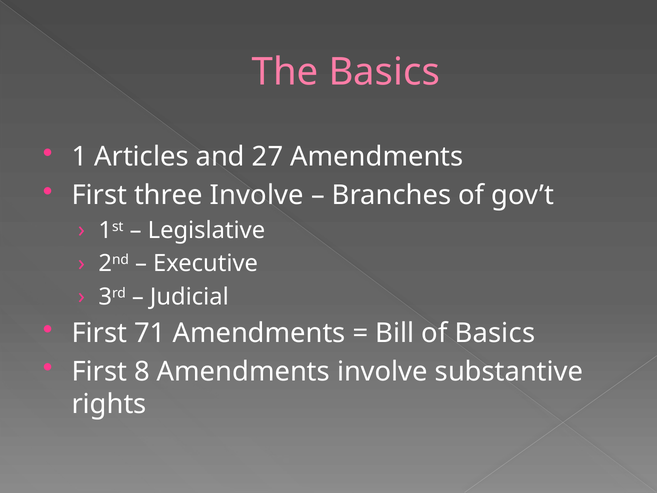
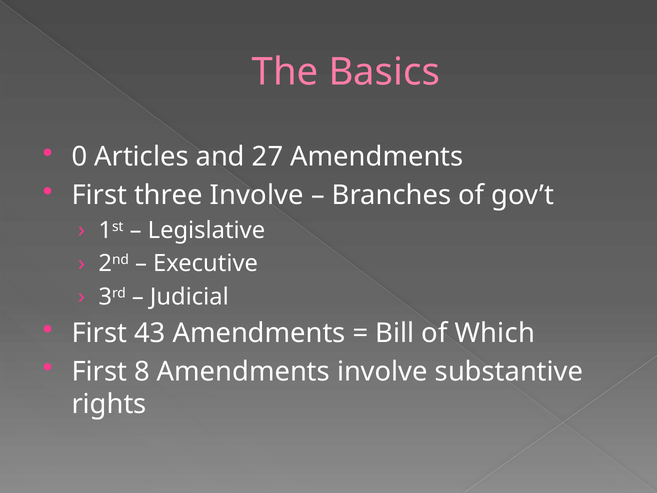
1: 1 -> 0 (79, 157)
71: 71 -> 43 (150, 333)
of Basics: Basics -> Which (495, 333)
